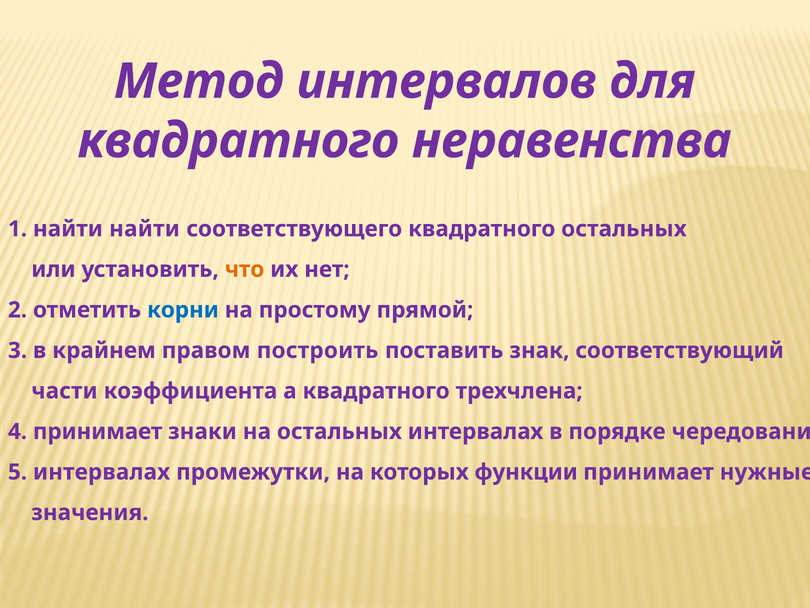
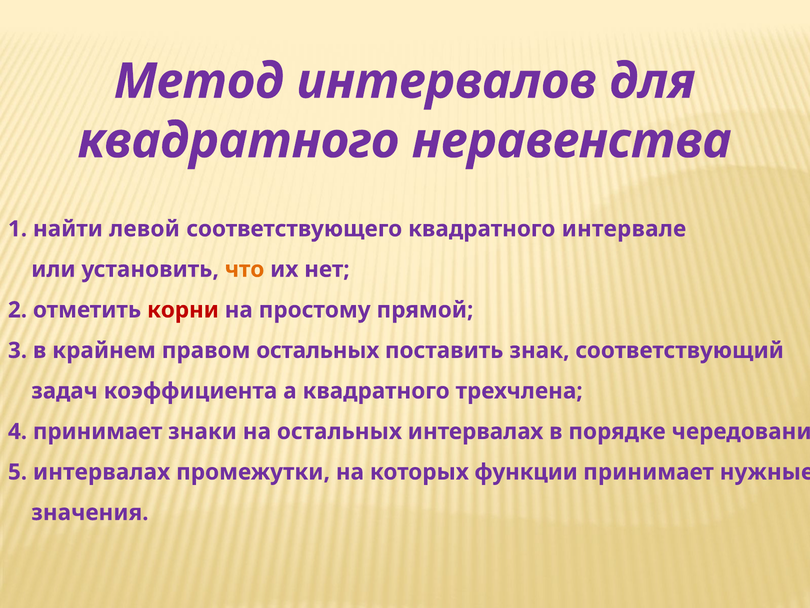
найти найти: найти -> левой (144, 229)
квадратного остальных: остальных -> интервале (624, 229)
корни colour: blue -> red (183, 310)
правом построить: построить -> остальных (318, 350)
части: части -> задач (65, 391)
